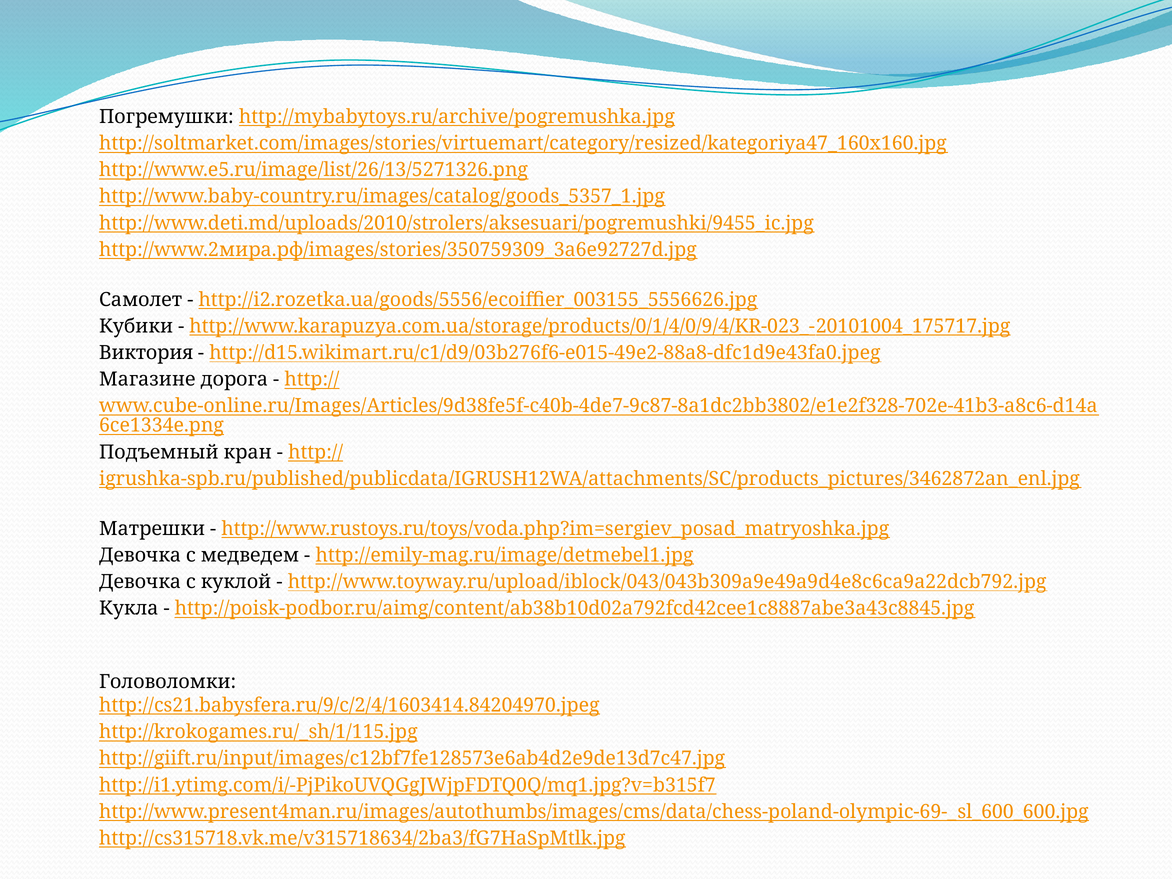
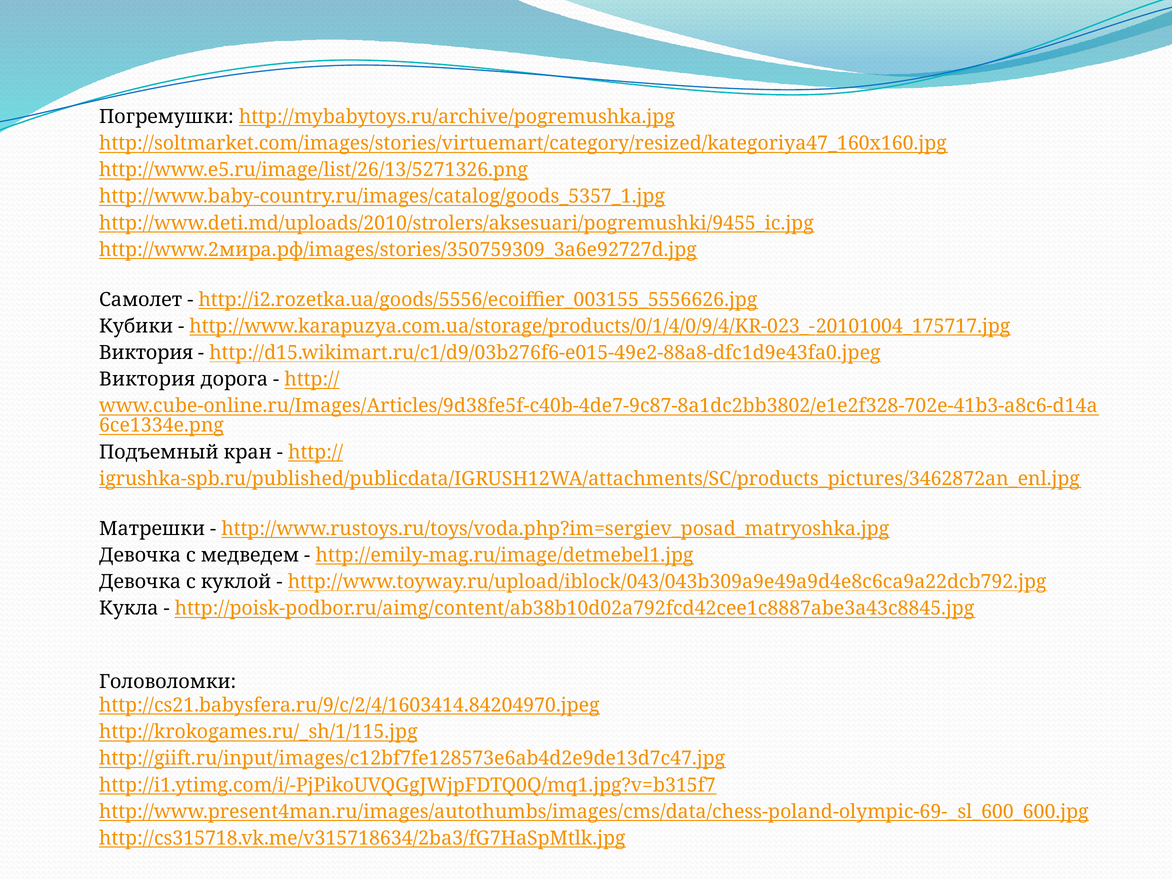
Магазине: Магазине -> Виктория (147, 379)
